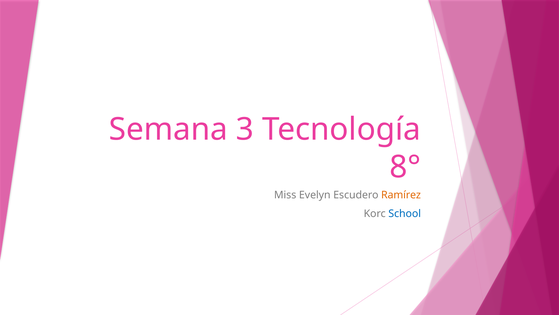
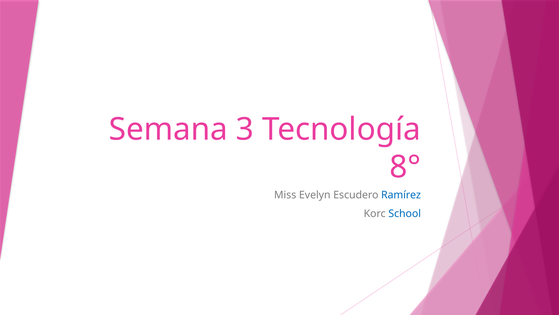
Ramírez colour: orange -> blue (401, 195)
